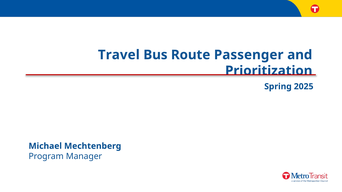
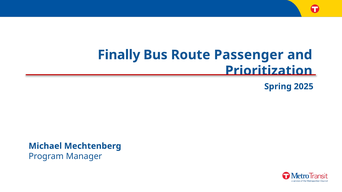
Travel: Travel -> Finally (119, 55)
